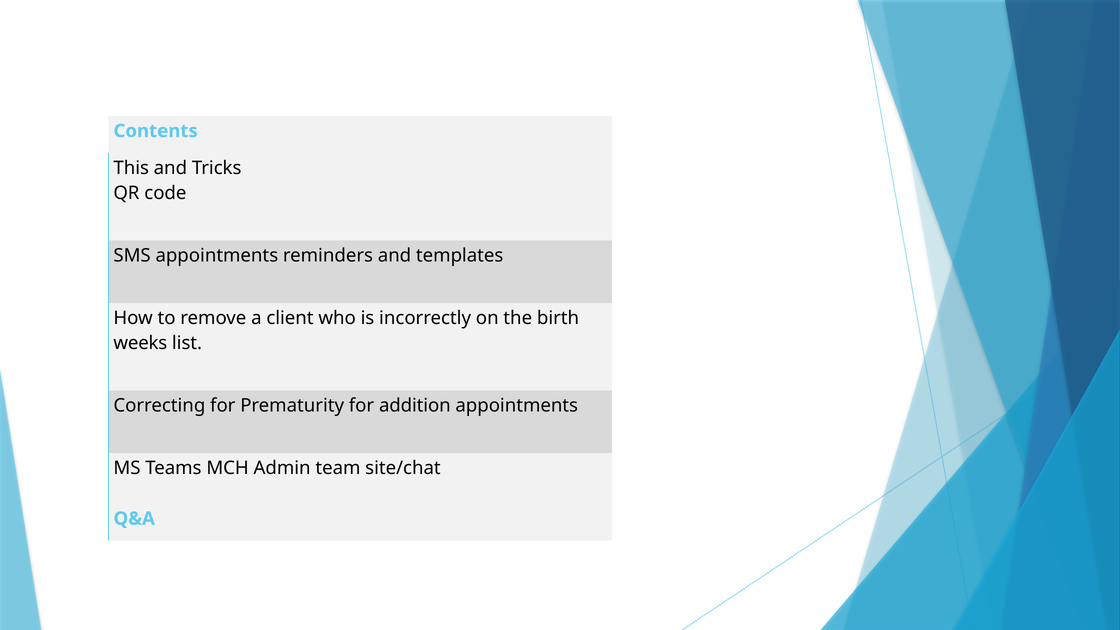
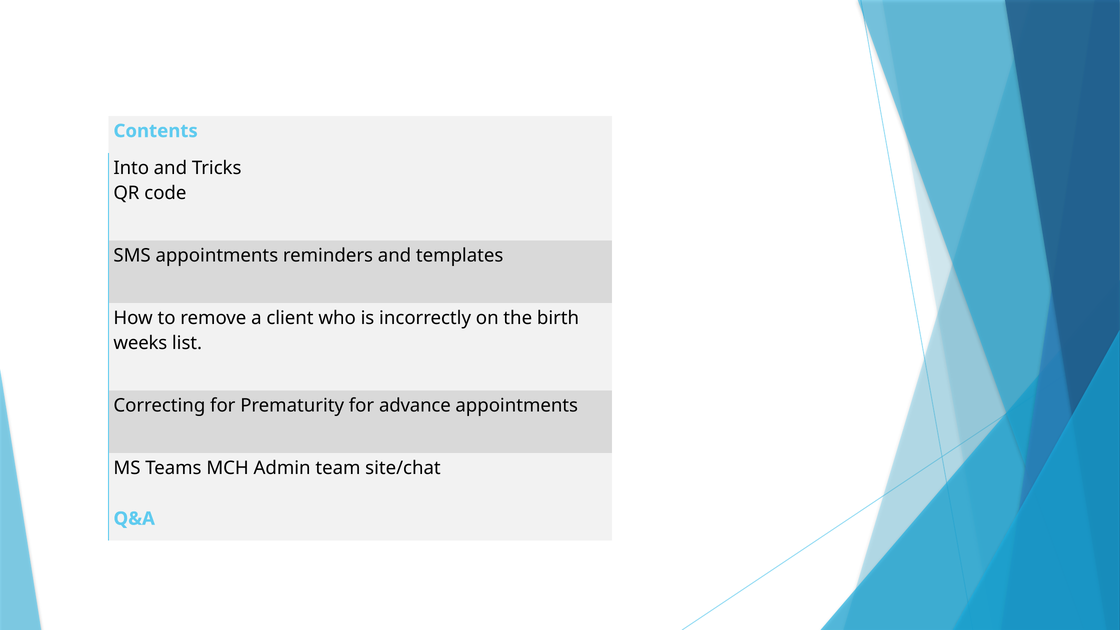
This: This -> Into (131, 168)
addition: addition -> advance (415, 406)
